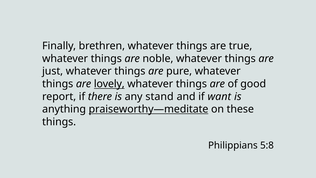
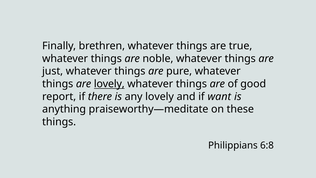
any stand: stand -> lovely (160, 96)
praiseworthy—meditate underline: present -> none (149, 109)
5:8: 5:8 -> 6:8 (267, 145)
